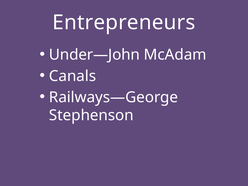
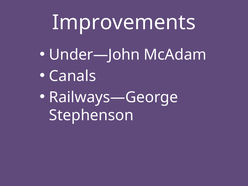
Entrepreneurs: Entrepreneurs -> Improvements (124, 23)
